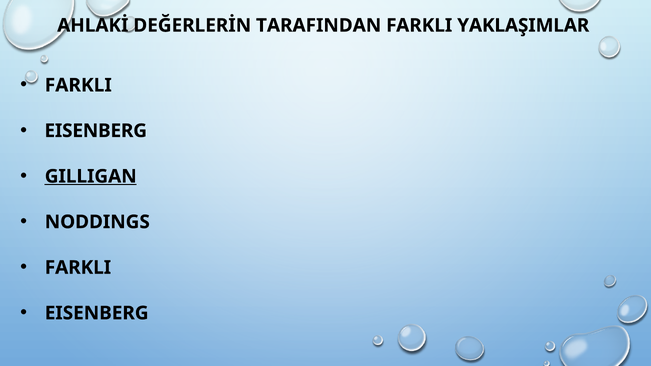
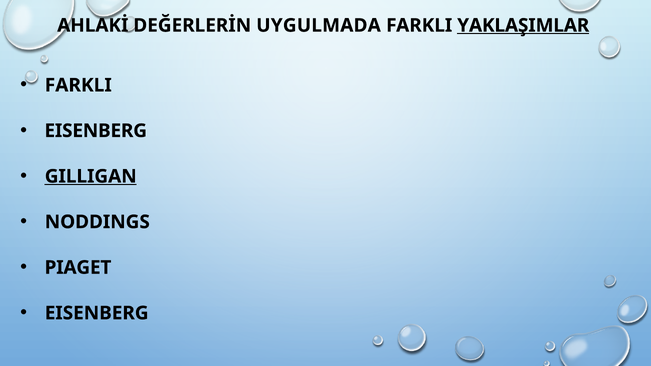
TARAFINDAN: TARAFINDAN -> UYGULMADA (319, 25)
YAKLAŞIMLAR underline: none -> present (523, 25)
FARKLI: FARKLI -> PIAGET (78, 268)
